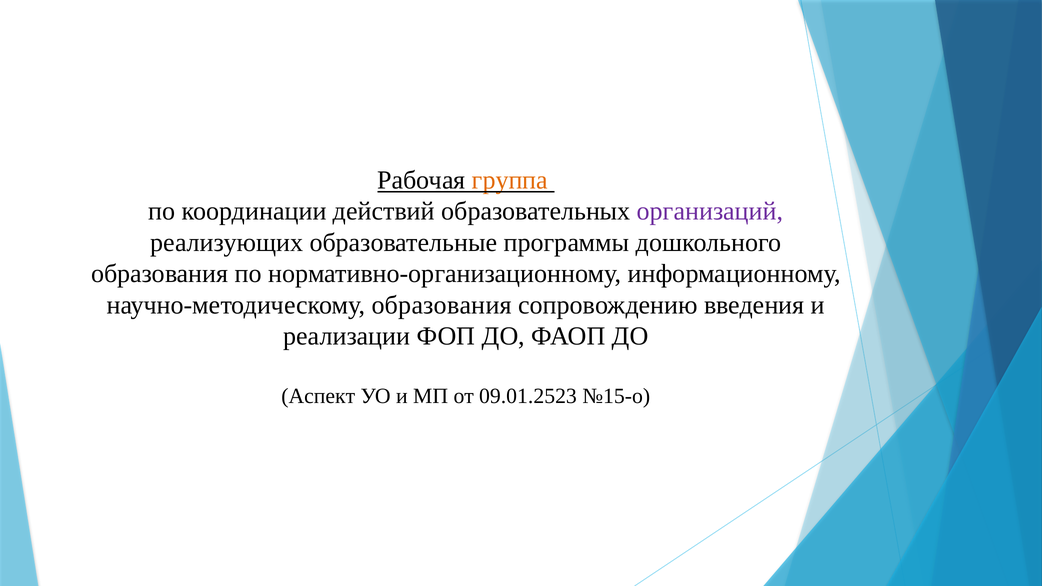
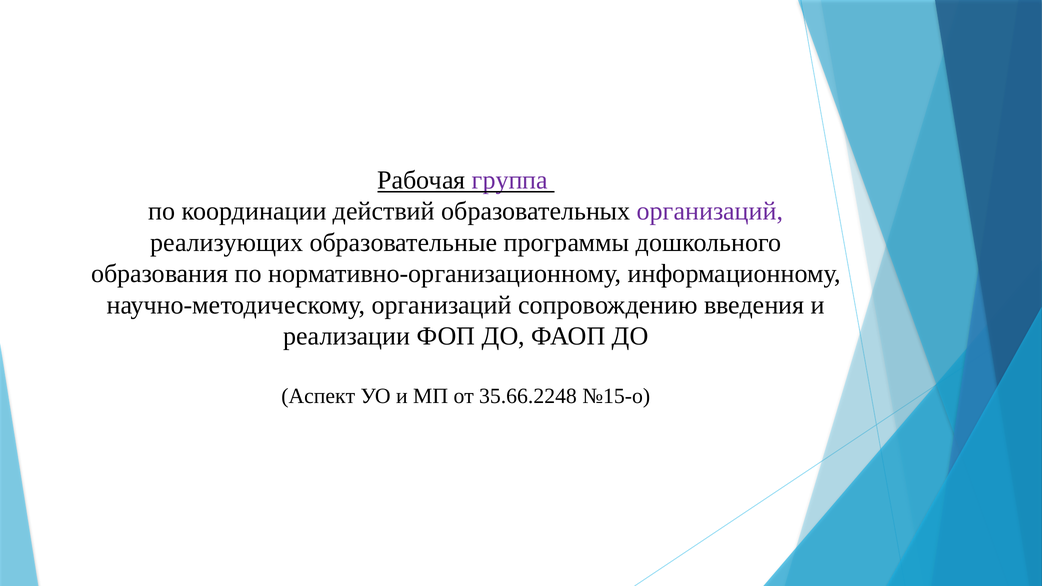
группа colour: orange -> purple (510, 180)
научно-методическому образования: образования -> организаций (442, 305)
09.01.2523: 09.01.2523 -> 35.66.2248 (528, 396)
